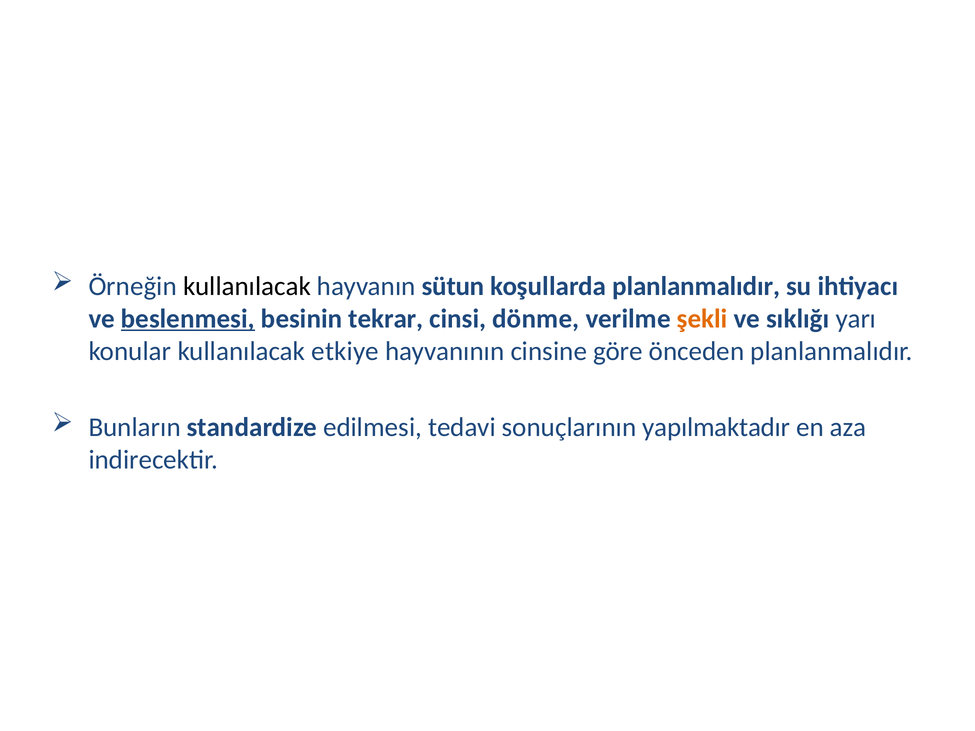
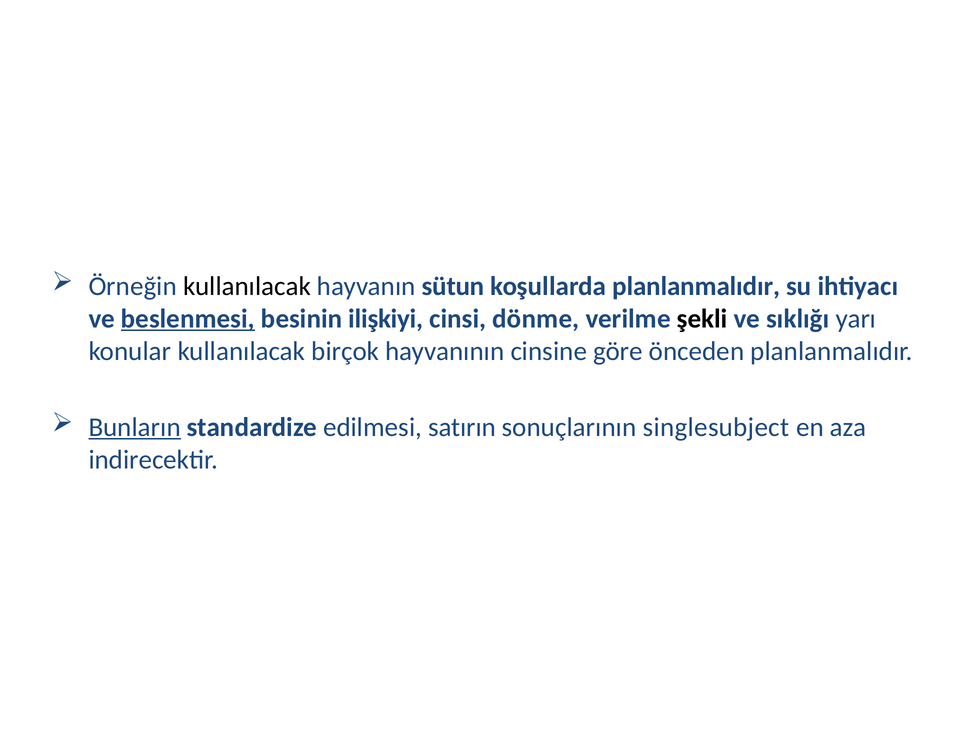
tekrar: tekrar -> ilişkiyi (386, 319)
şekli colour: orange -> black (702, 319)
etkiye: etkiye -> birçok (345, 351)
Bunların underline: none -> present (135, 427)
tedavi: tedavi -> satırın (462, 427)
yapılmaktadır: yapılmaktadır -> singlesubject (716, 427)
